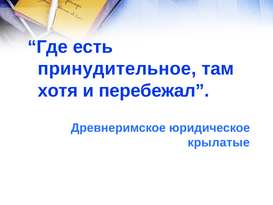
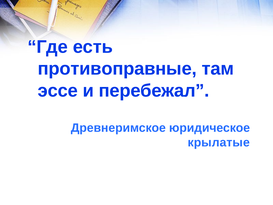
принудительное: принудительное -> противоправные (117, 69)
хотя: хотя -> эссе (58, 91)
